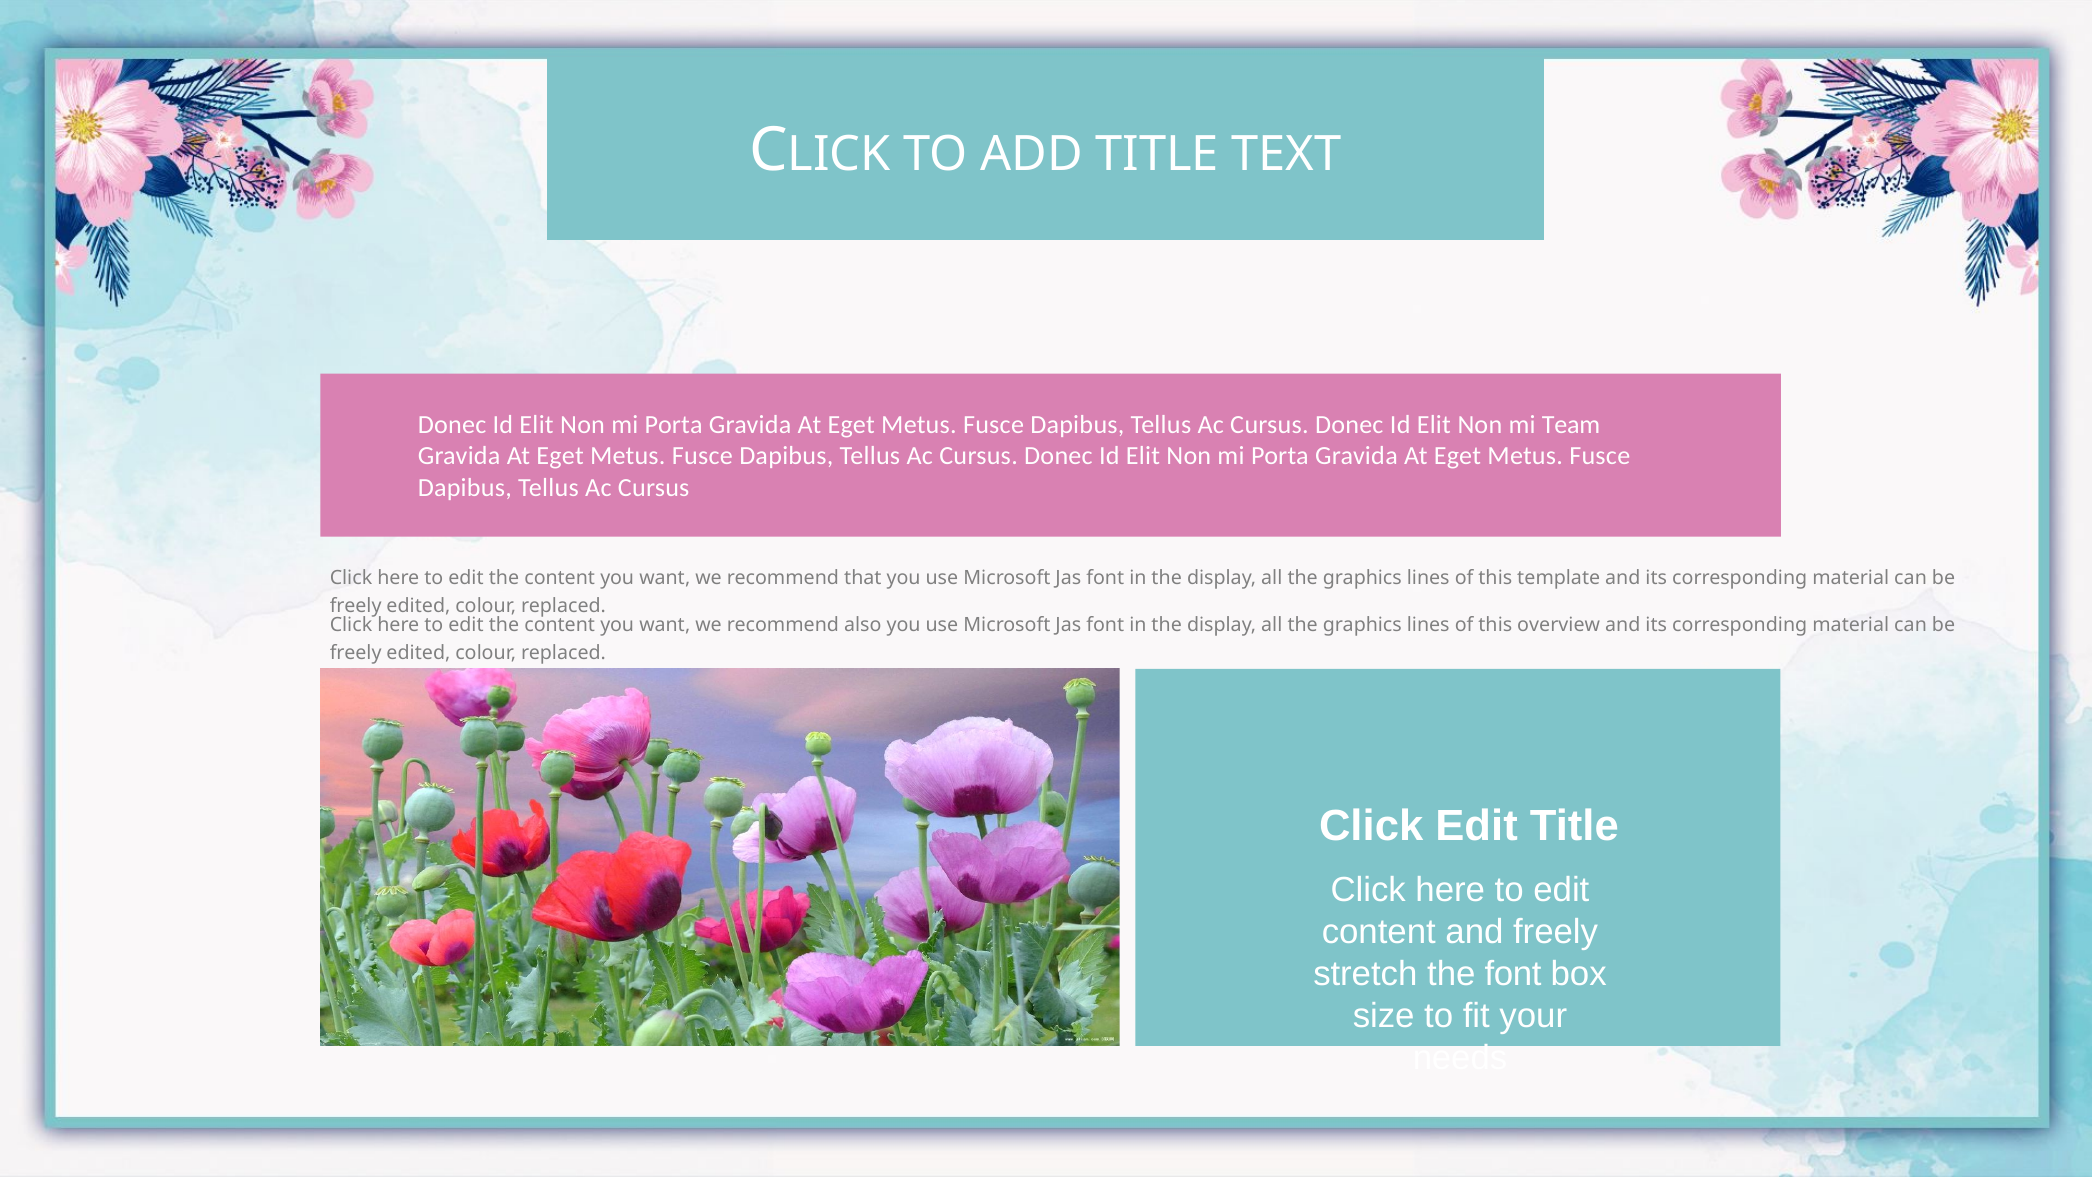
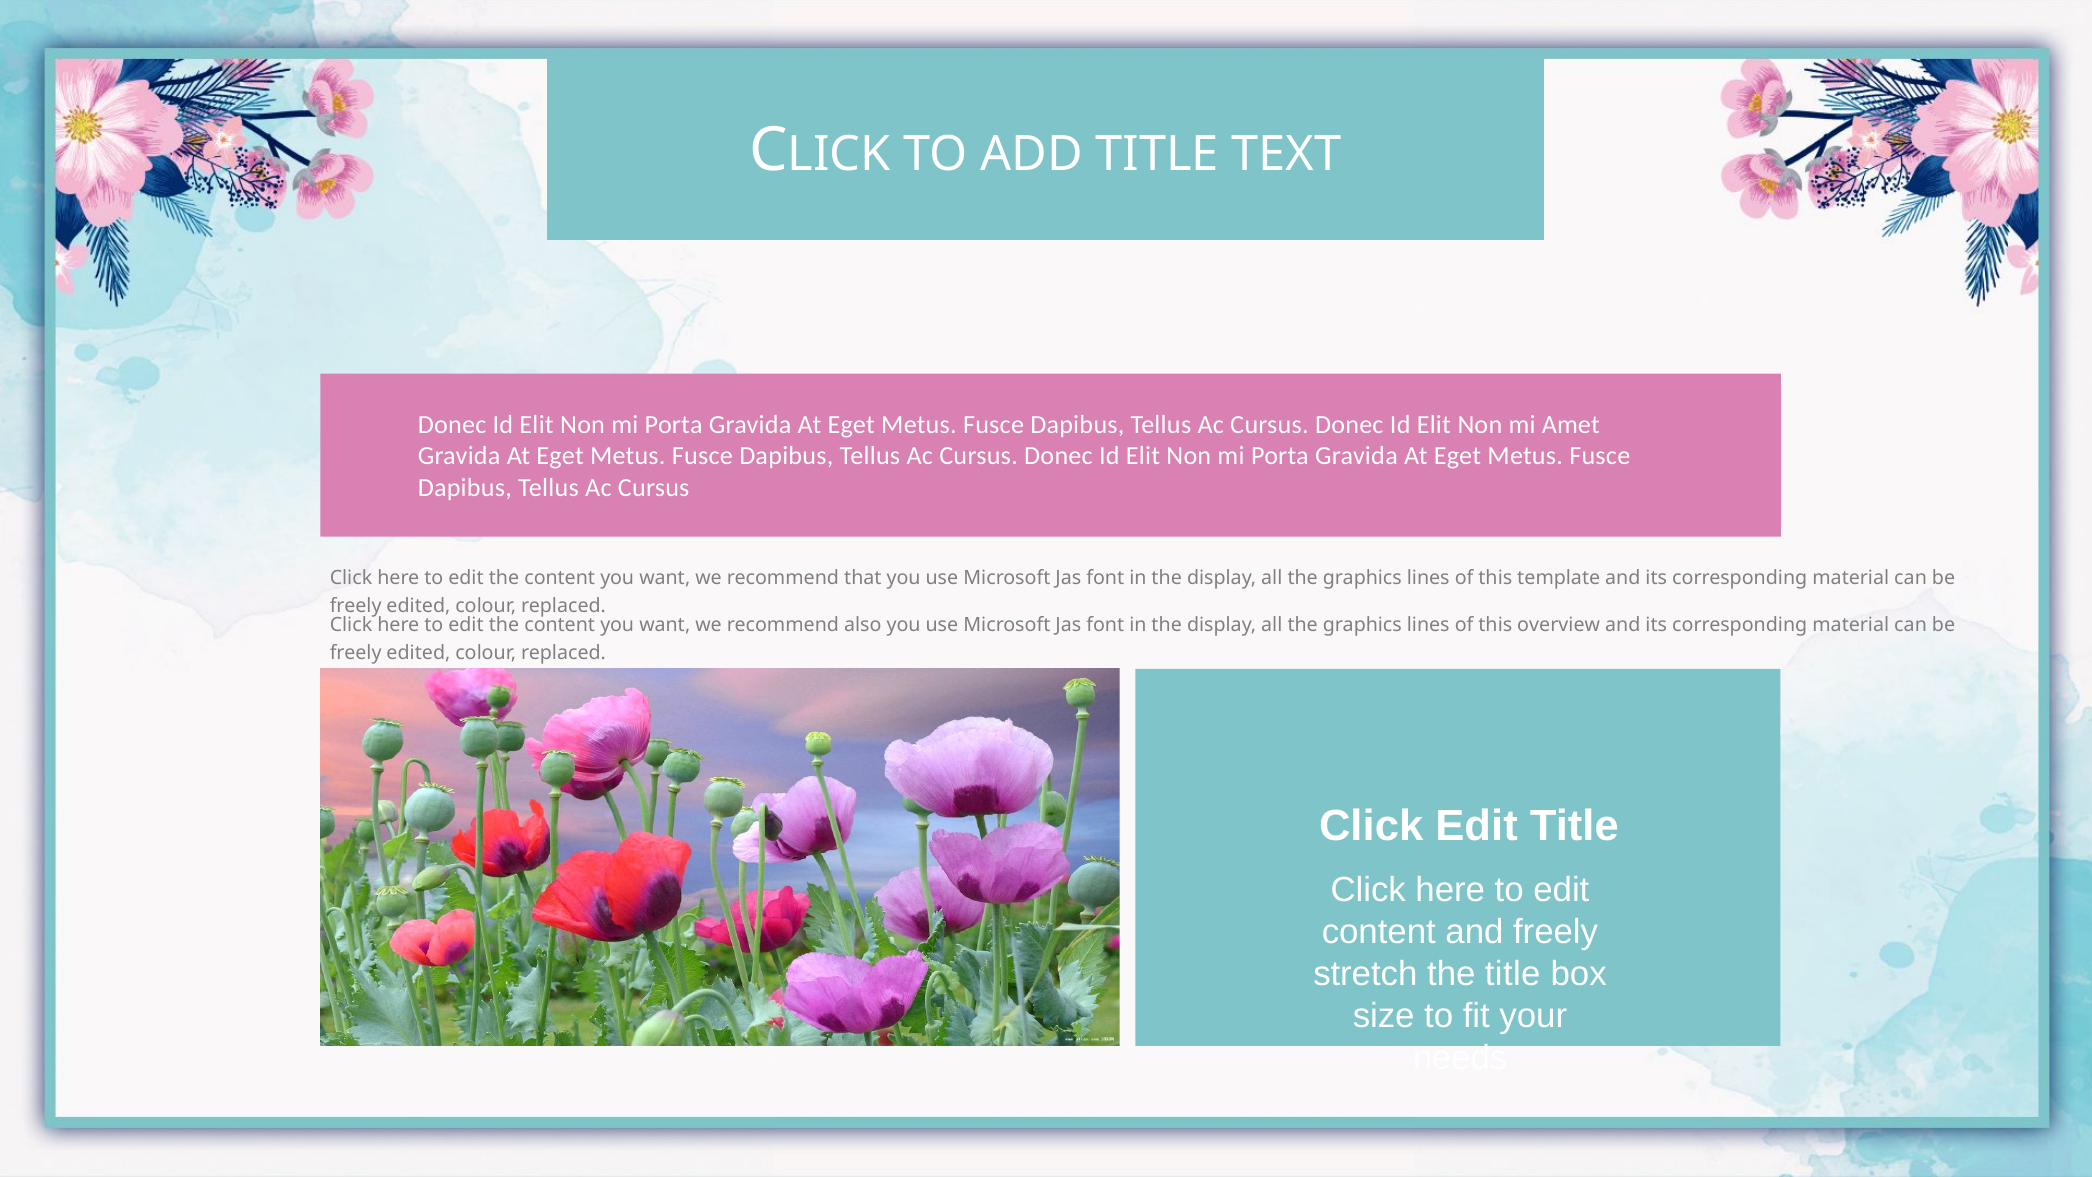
Team: Team -> Amet (1571, 425)
the font: font -> title (1513, 974)
